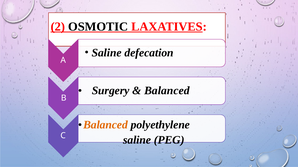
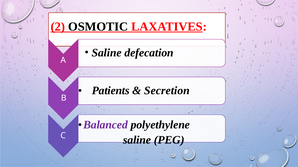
Surgery: Surgery -> Patients (111, 91)
Balanced: Balanced -> Secretion (167, 91)
Balanced colour: orange -> purple (106, 125)
